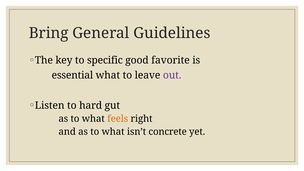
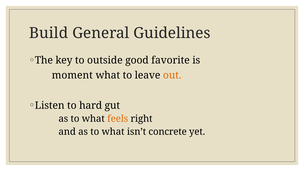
Bring: Bring -> Build (49, 33)
specific: specific -> outside (105, 60)
essential: essential -> moment (72, 75)
out colour: purple -> orange (172, 75)
